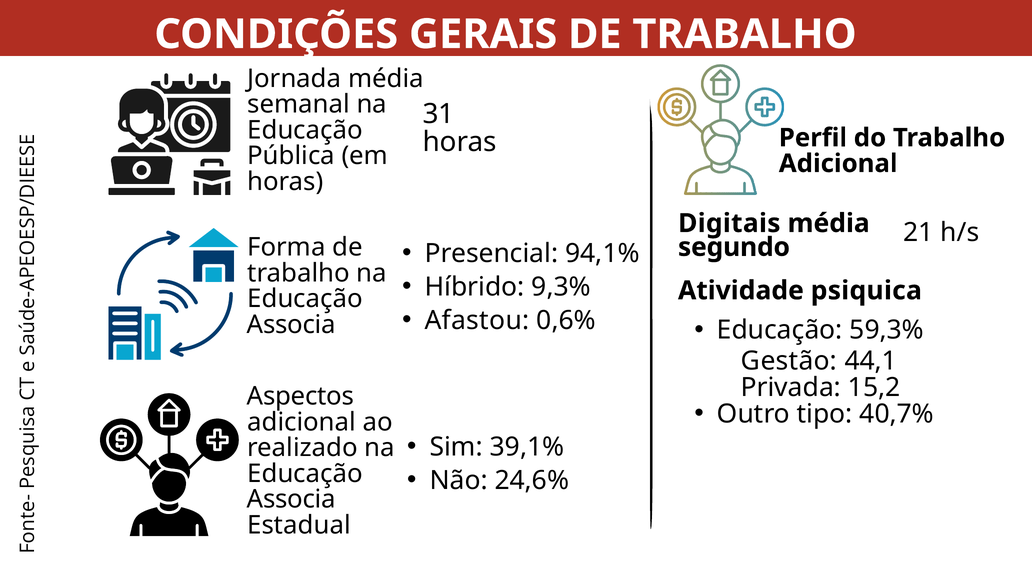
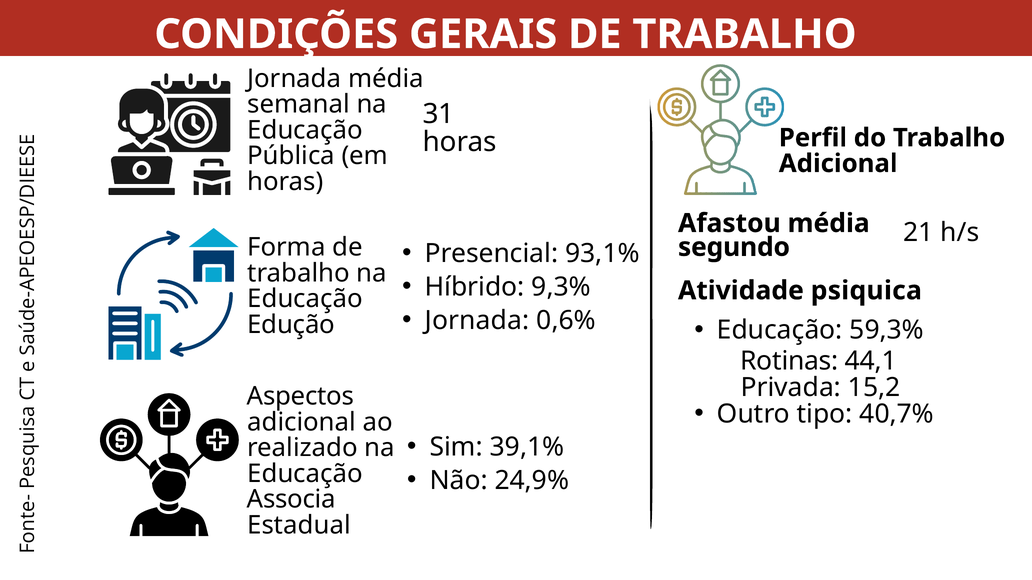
Digitais: Digitais -> Afastou (729, 224)
94,1%: 94,1% -> 93,1% (602, 254)
Afastou: Afastou -> Jornada (477, 321)
Associa: Associa -> Edução (291, 325)
Gestão: Gestão -> Rotinas (789, 361)
24,6%: 24,6% -> 24,9% (532, 481)
